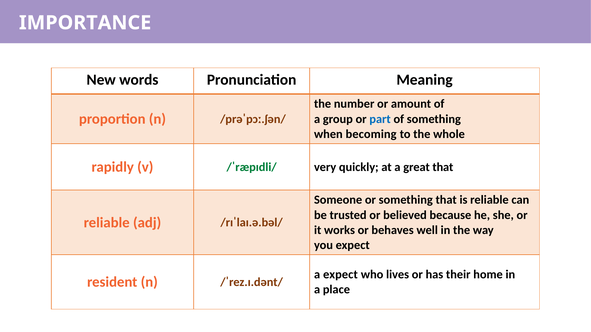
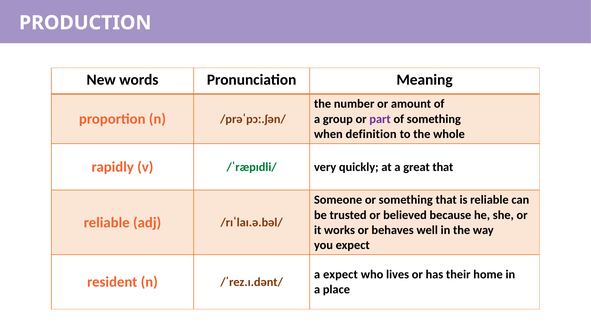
IMPORTANCE: IMPORTANCE -> PRODUCTION (85, 23)
part colour: blue -> purple (380, 119)
becoming: becoming -> definition (371, 134)
